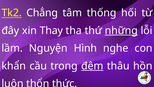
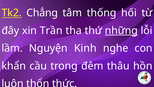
Thay: Thay -> Trần (51, 30)
Hình: Hình -> Kinh (85, 48)
đêm underline: present -> none (92, 66)
